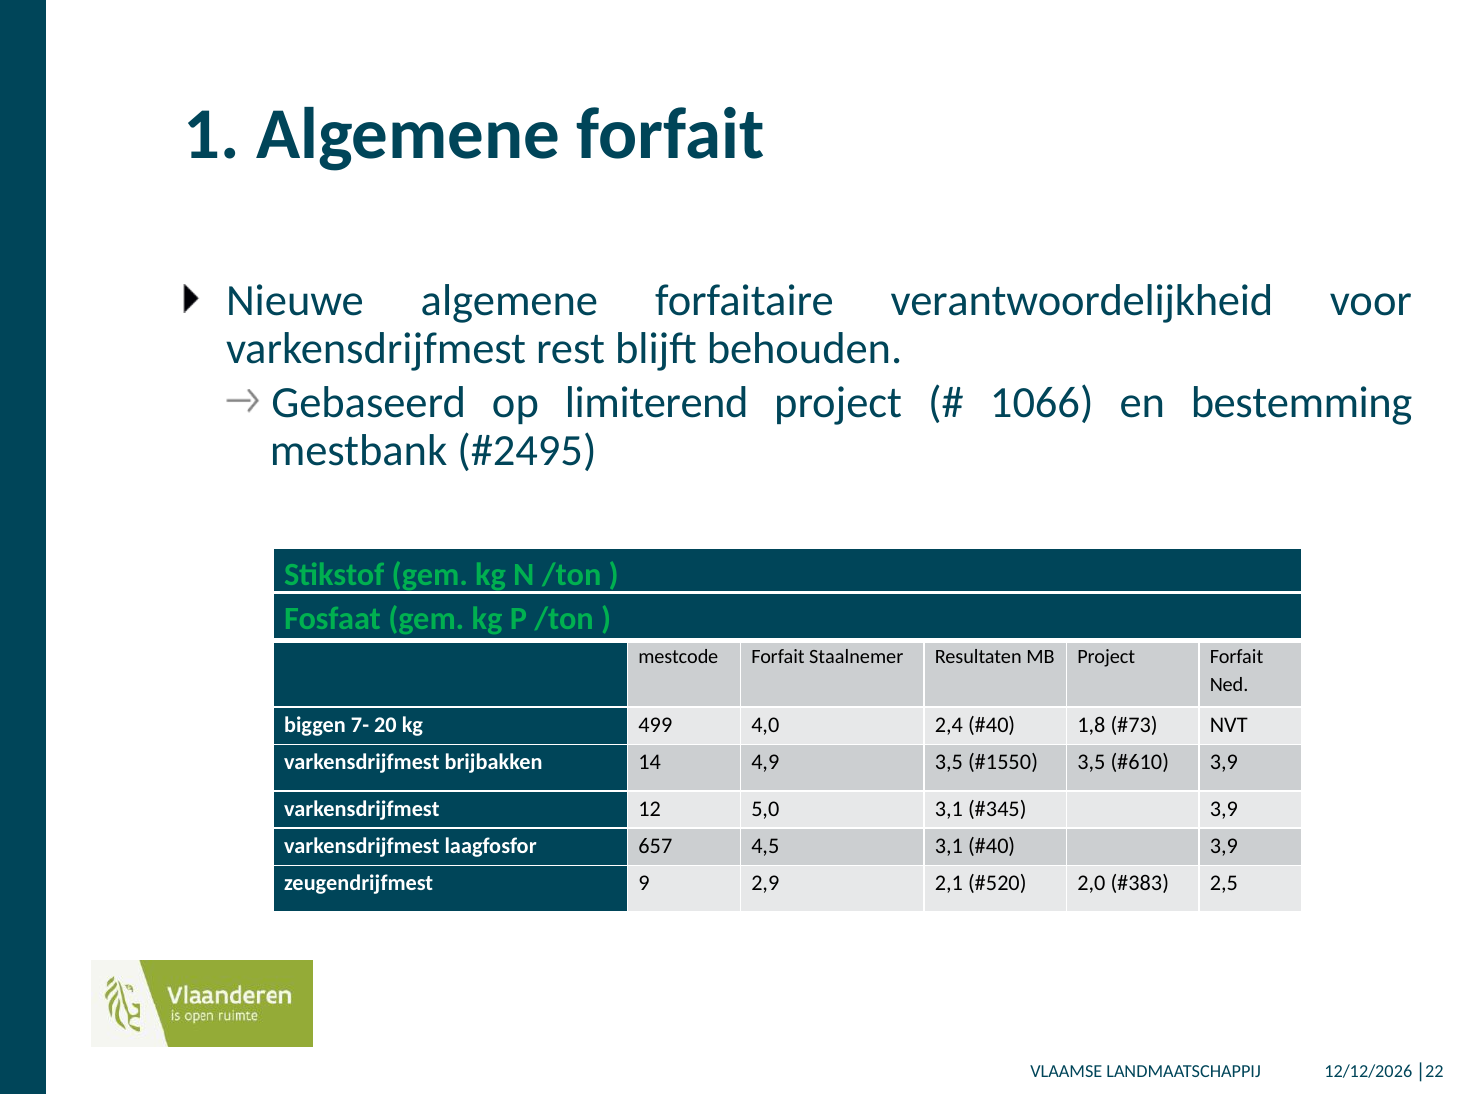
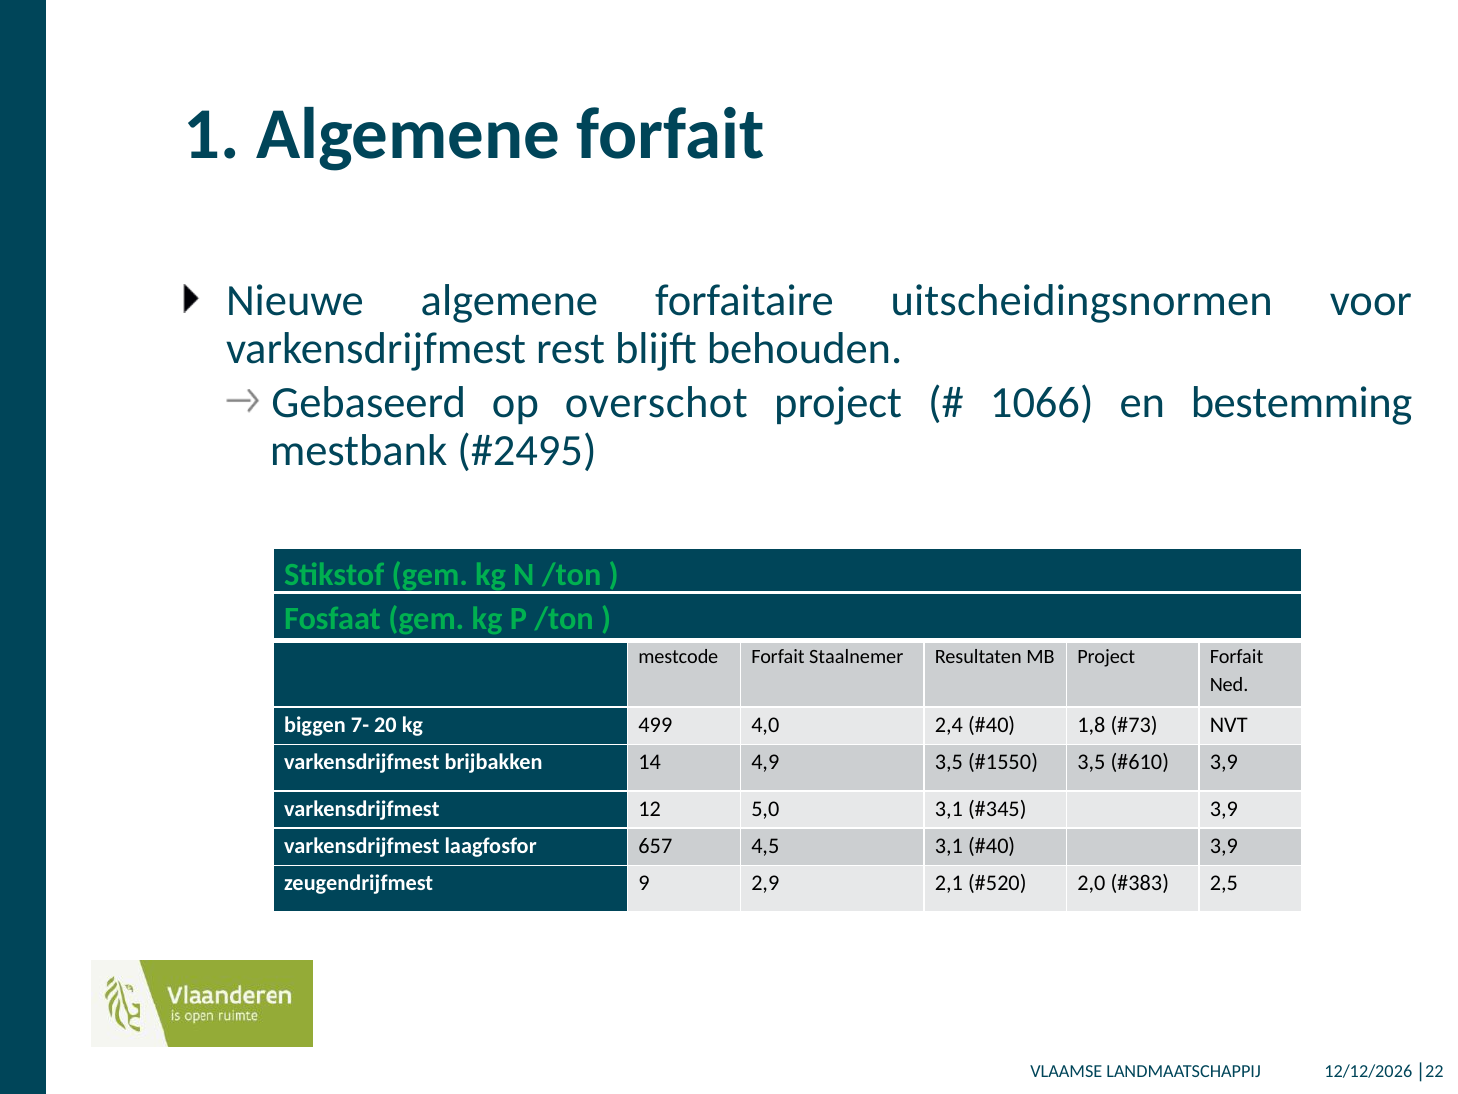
verantwoordelijkheid: verantwoordelijkheid -> uitscheidingsnormen (1082, 301)
limiterend: limiterend -> overschot (656, 403)
